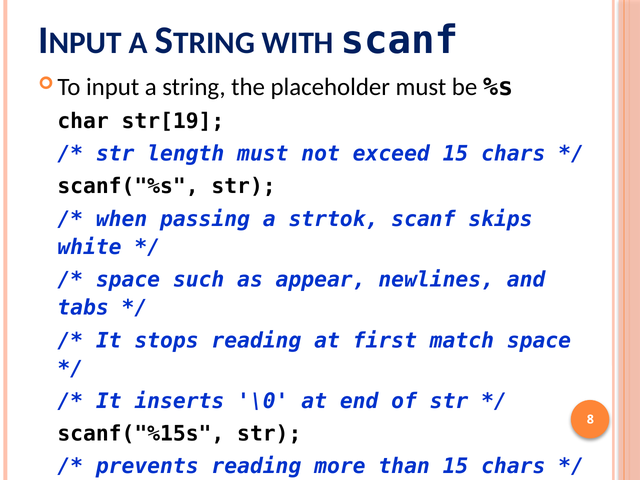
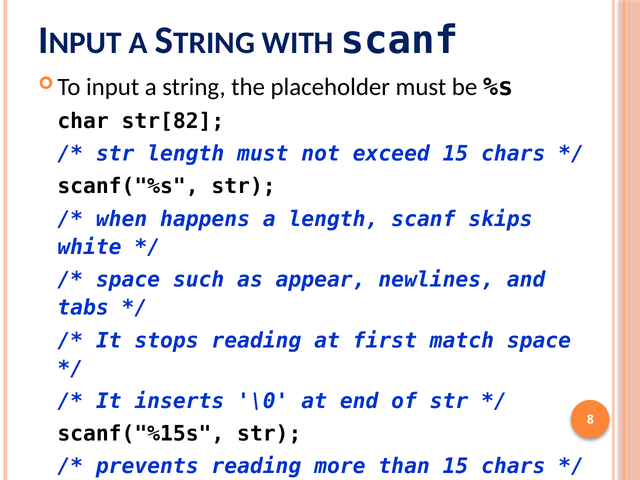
str[19: str[19 -> str[82 (173, 121)
passing: passing -> happens (205, 219)
a strtok: strtok -> length (333, 219)
